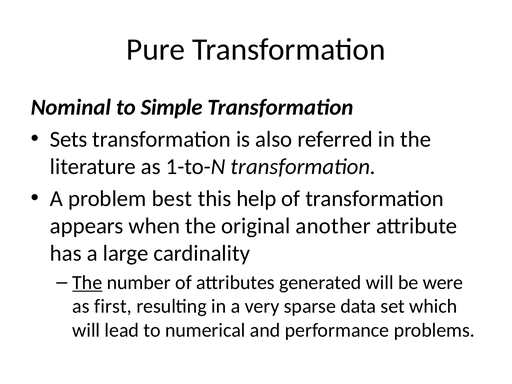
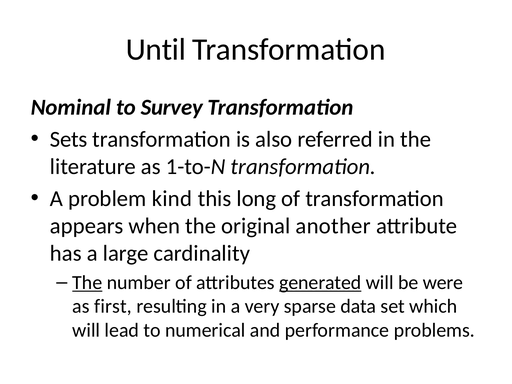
Pure: Pure -> Until (156, 50)
Simple: Simple -> Survey (172, 107)
best: best -> kind (172, 199)
help: help -> long (256, 199)
generated underline: none -> present (320, 283)
